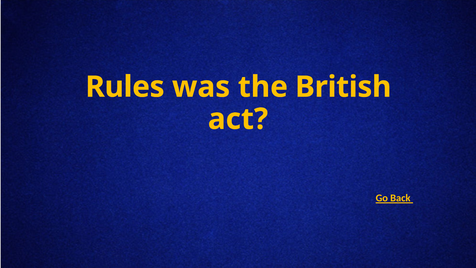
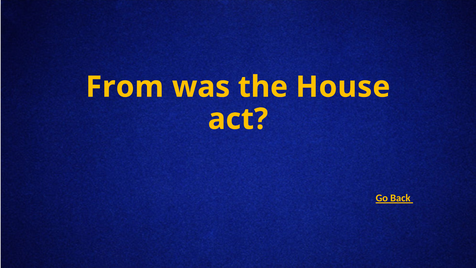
Rules: Rules -> From (125, 87)
British: British -> House (343, 87)
